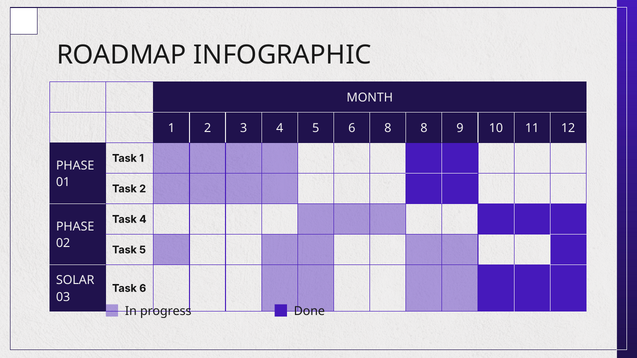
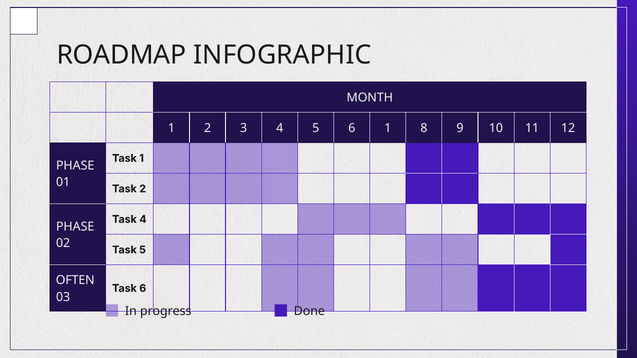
6 8: 8 -> 1 (388, 128)
SOLAR: SOLAR -> OFTEN (75, 281)
